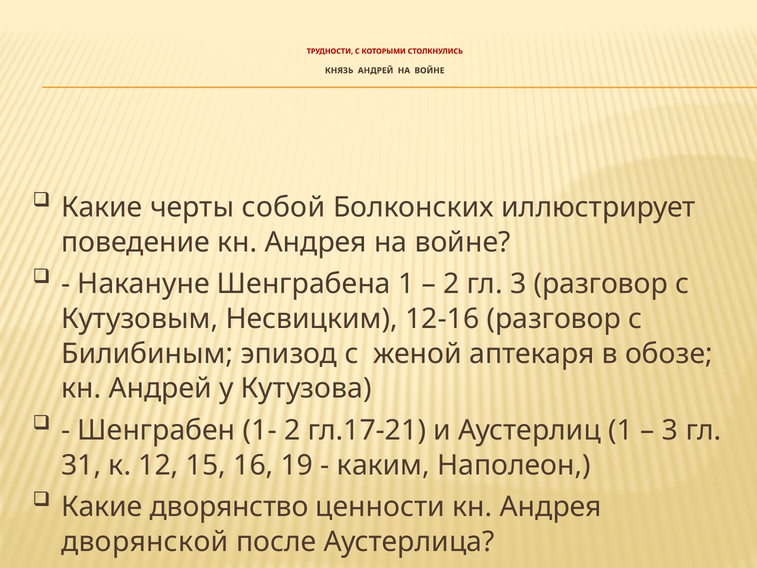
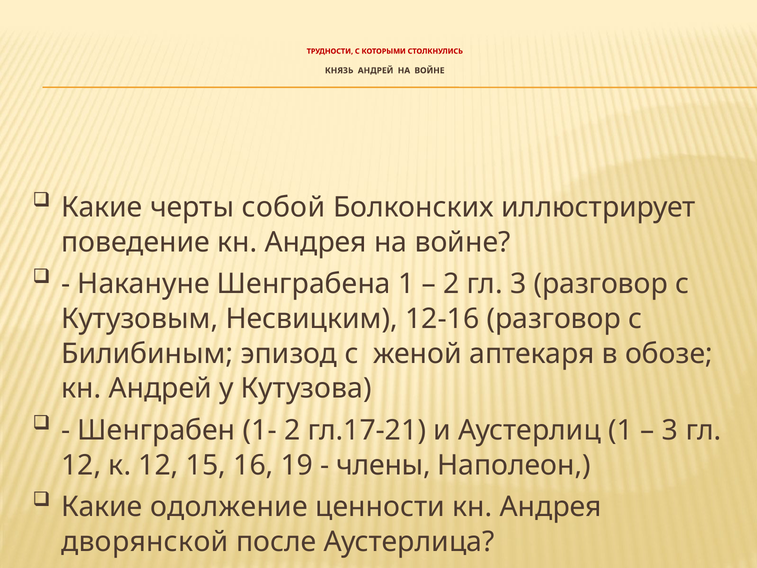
31: 31 -> 12 (81, 465)
каким: каким -> члены (384, 465)
дворянство: дворянство -> одолжение (229, 507)
